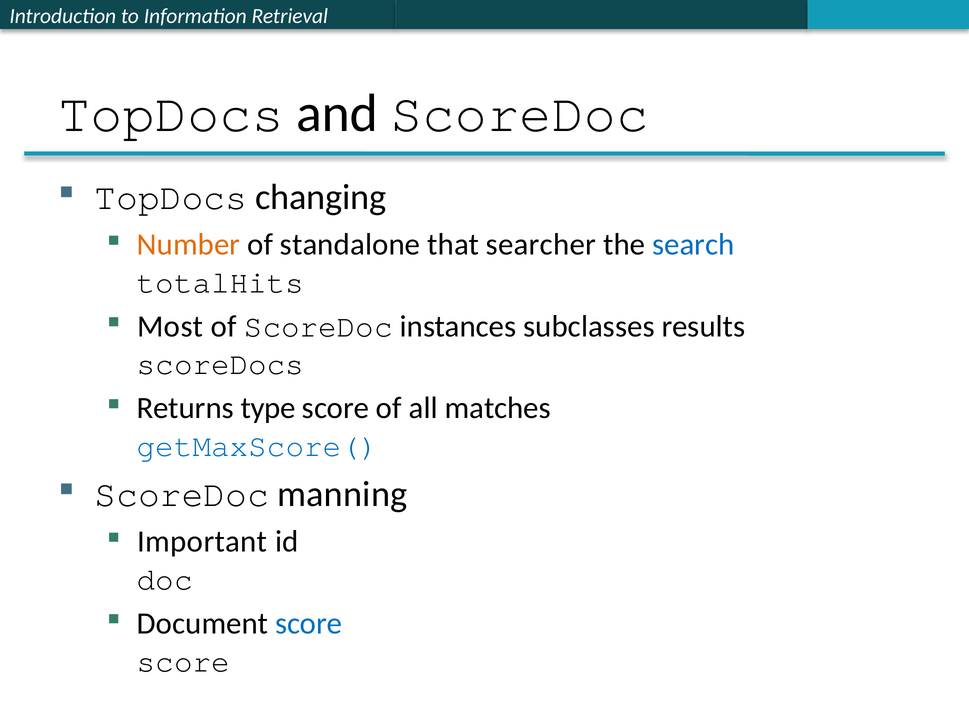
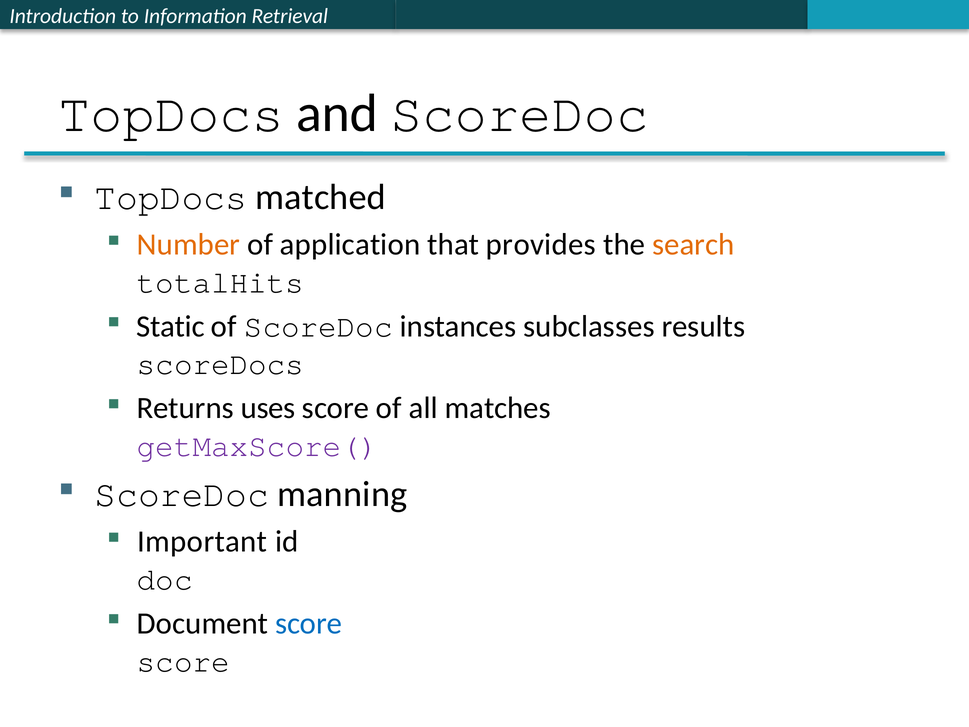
changing: changing -> matched (321, 197)
standalone: standalone -> application (350, 244)
searcher: searcher -> provides (541, 244)
search colour: blue -> orange (693, 244)
Most: Most -> Static (171, 326)
type: type -> uses (268, 408)
getMaxScore( colour: blue -> purple (258, 446)
